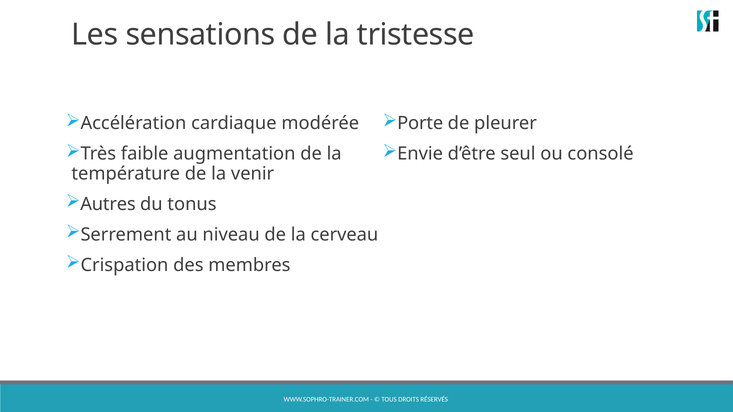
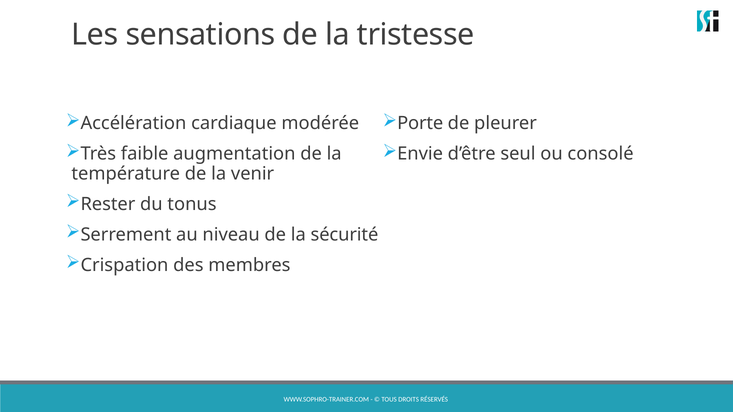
Autres: Autres -> Rester (108, 204)
cerveau: cerveau -> sécurité (344, 235)
